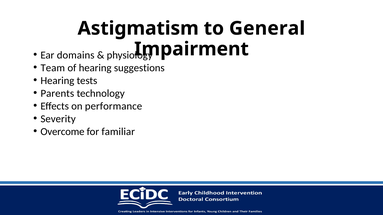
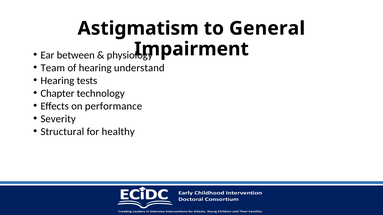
domains: domains -> between (76, 55)
suggestions: suggestions -> understand (139, 68)
Parents: Parents -> Chapter (57, 94)
Overcome: Overcome -> Structural (62, 132)
familiar: familiar -> healthy (118, 132)
